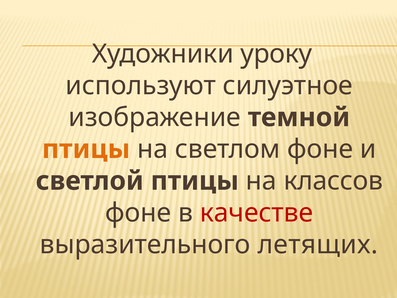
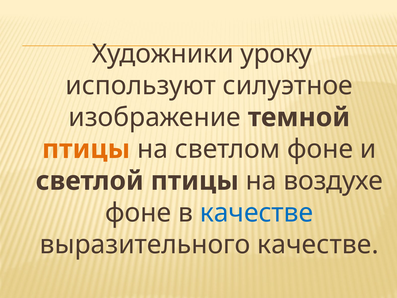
классов: классов -> воздухе (333, 181)
качестве colour: red -> blue (257, 213)
выразительного летящих: летящих -> качестве (318, 244)
